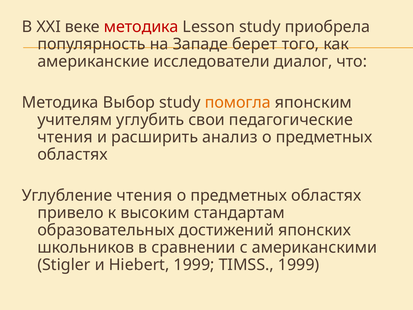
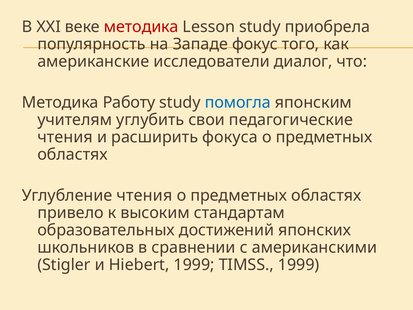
берет: берет -> фокус (255, 44)
Выбор: Выбор -> Работу (129, 102)
помогла colour: orange -> blue (238, 102)
анализ: анализ -> фокуса (230, 137)
